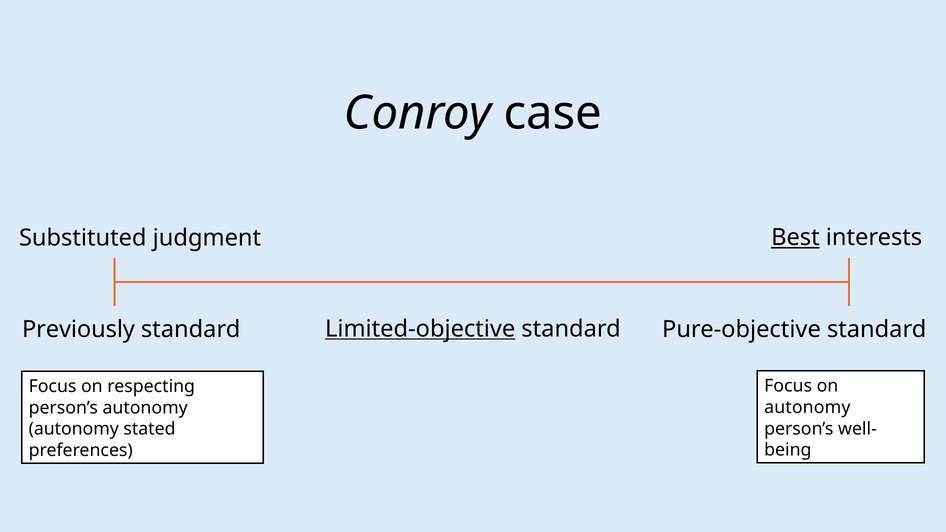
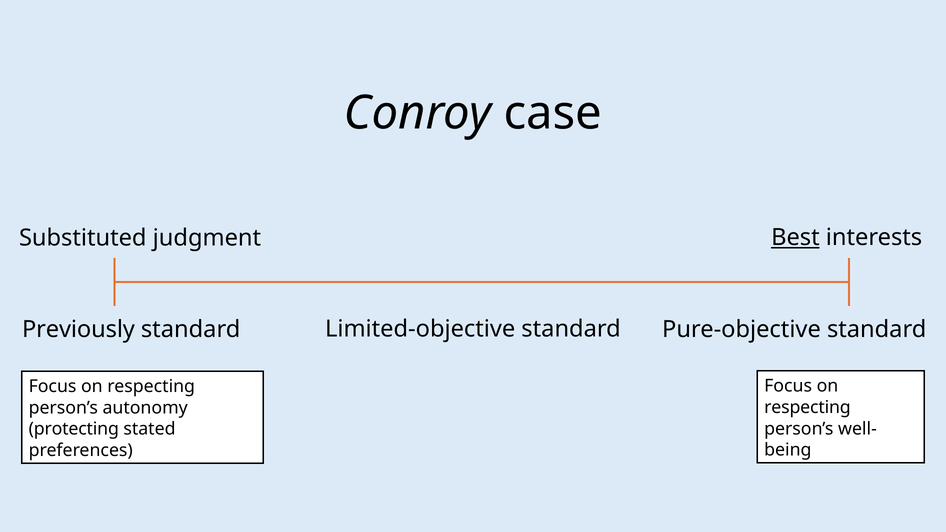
Limited-objective underline: present -> none (420, 329)
autonomy: autonomy -> respecting (807, 407)
autonomy: autonomy -> protecting (74, 429)
